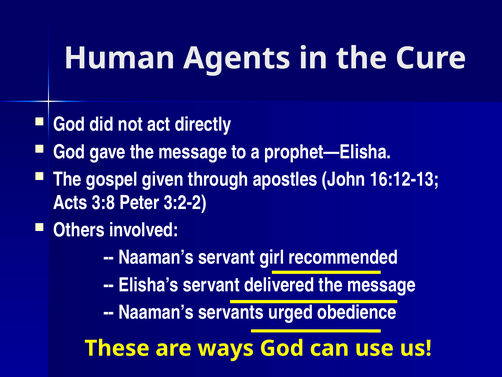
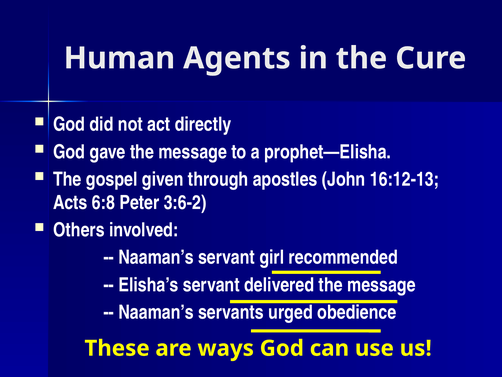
3:8: 3:8 -> 6:8 (104, 202)
3:2-2: 3:2-2 -> 3:6-2 (185, 202)
